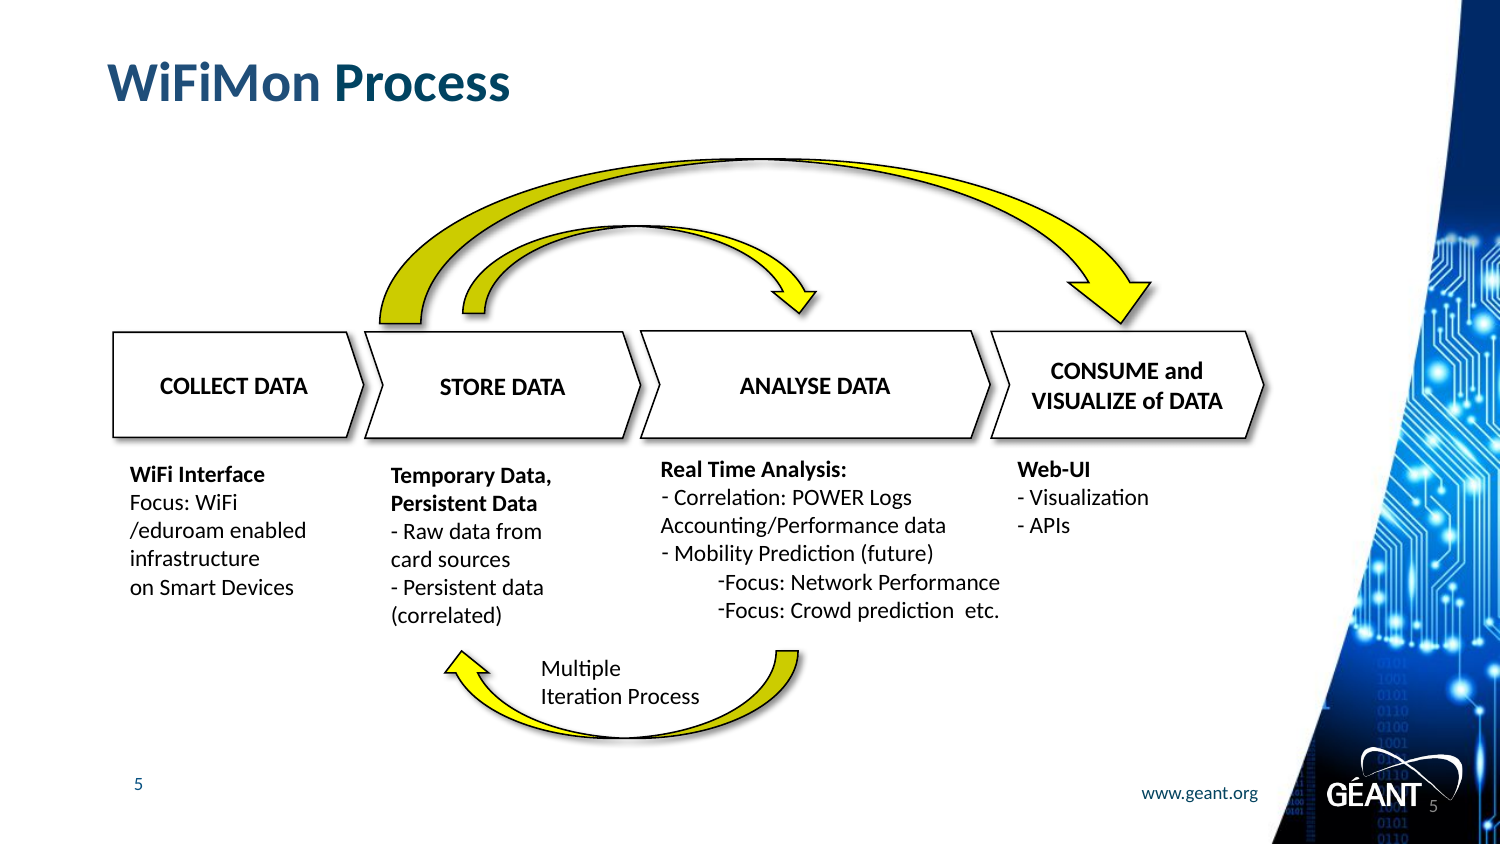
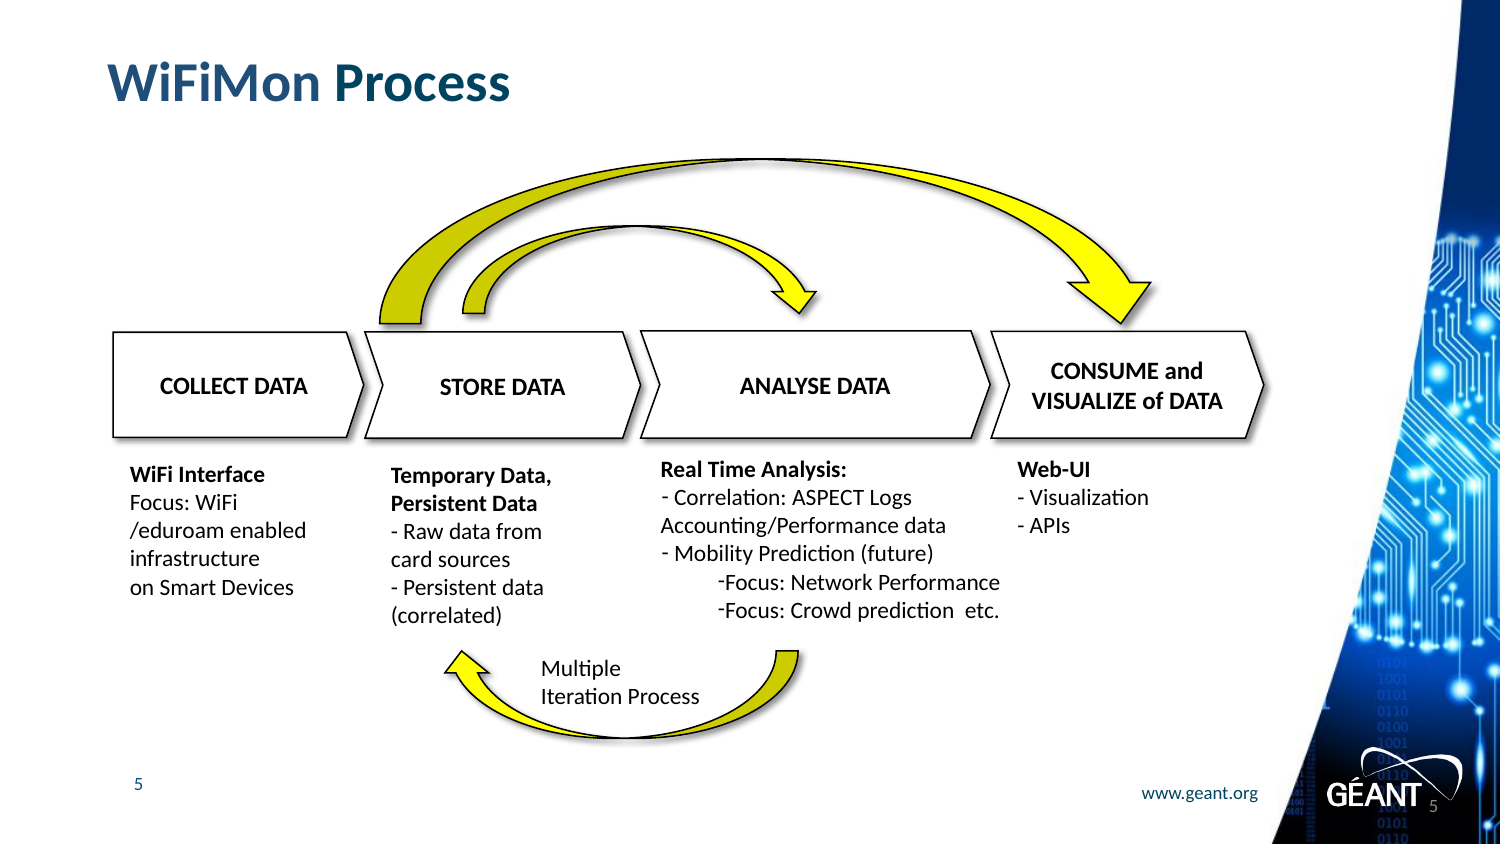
POWER: POWER -> ASPECT (828, 498)
